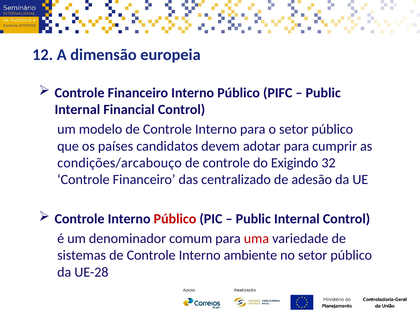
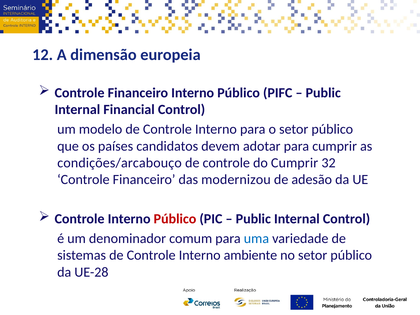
do Exigindo: Exigindo -> Cumprir (295, 163)
centralizado: centralizado -> modernizou (236, 180)
uma colour: red -> blue (256, 238)
